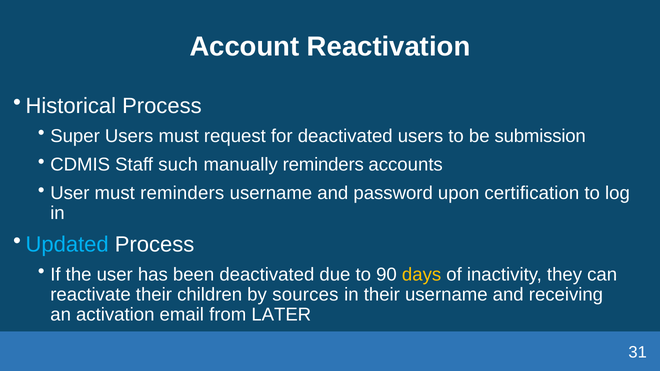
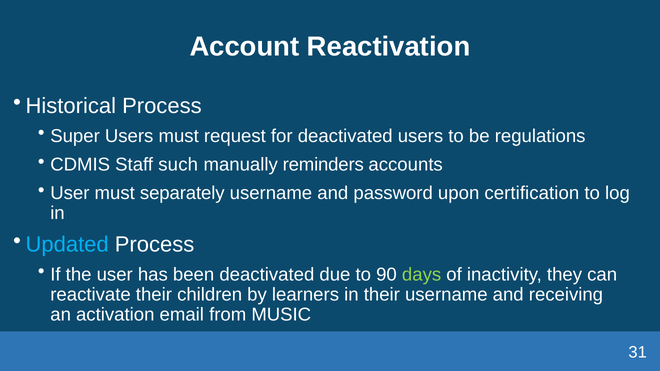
submission: submission -> regulations (540, 136)
must reminders: reminders -> separately (182, 193)
days colour: yellow -> light green (422, 275)
sources: sources -> learners (306, 295)
LATER: LATER -> MUSIC (281, 315)
